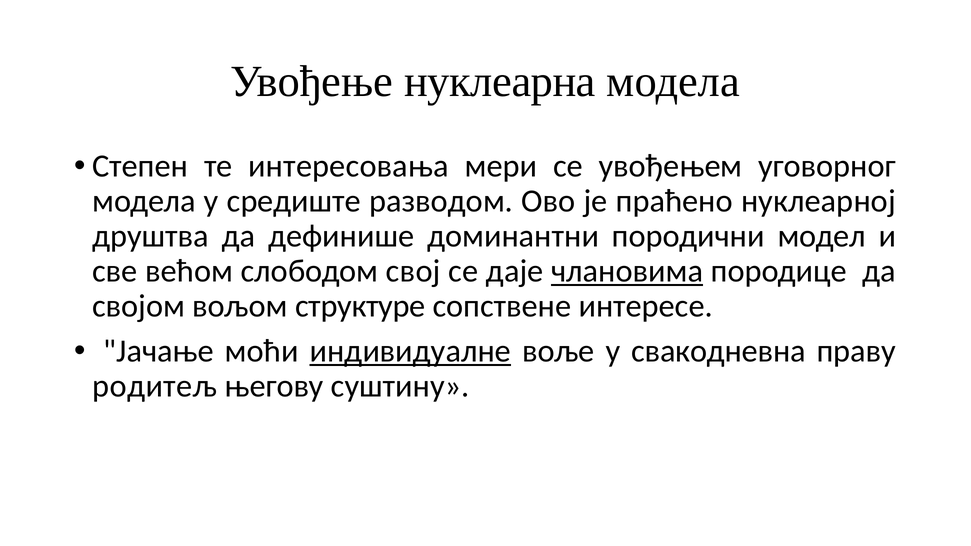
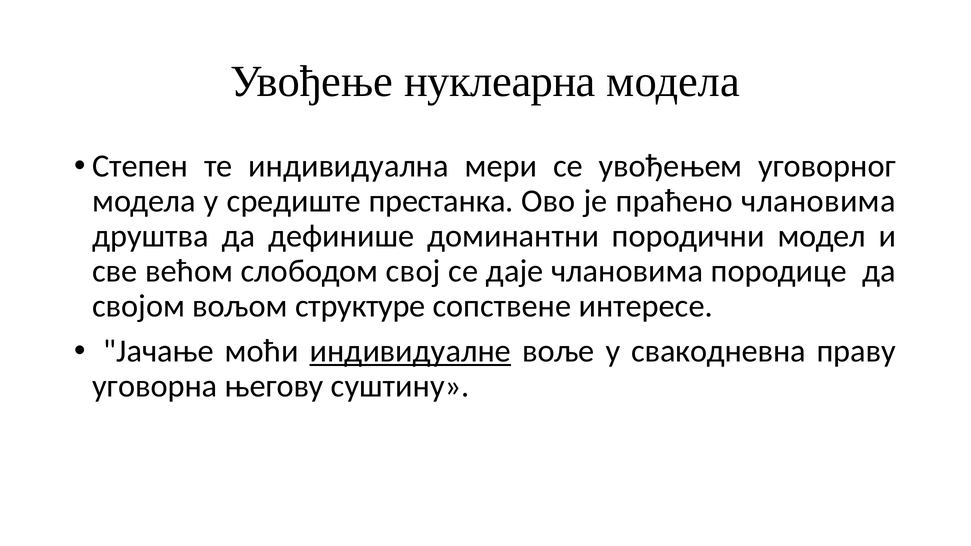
интересовања: интересовања -> индивидуална (349, 166)
разводом: разводом -> престанка (441, 201)
праћено нуклеарној: нуклеарној -> члановима (818, 201)
члановима underline: present -> none (627, 271)
родитељ: родитељ -> уговорна (155, 386)
